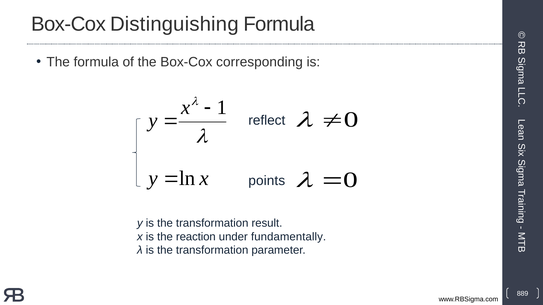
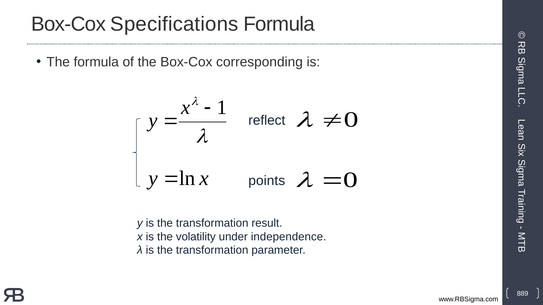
Distinguishing: Distinguishing -> Specifications (174, 24)
reaction: reaction -> volatility (196, 237)
fundamentally: fundamentally -> independence (289, 237)
